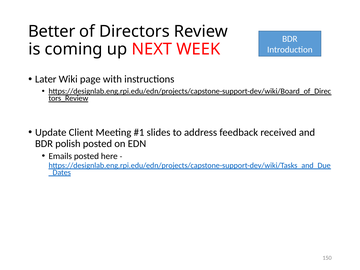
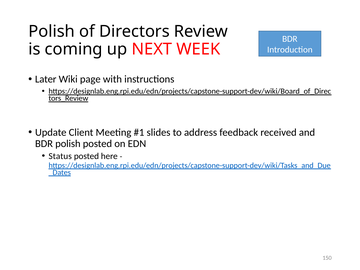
Better: Better -> Polish (52, 31)
Emails: Emails -> Status (60, 156)
